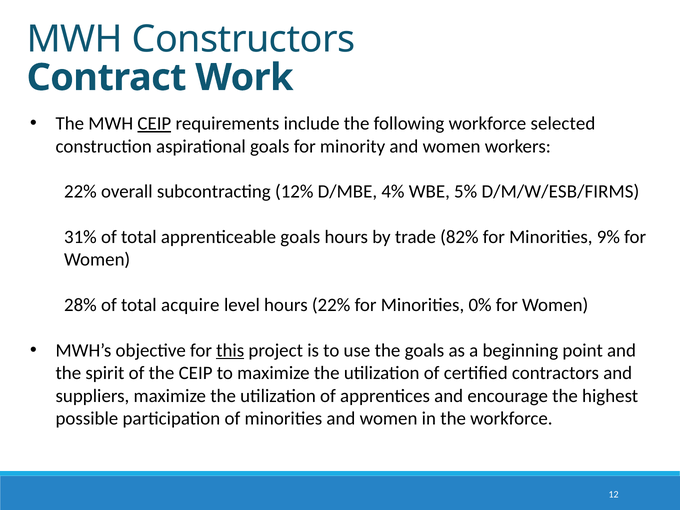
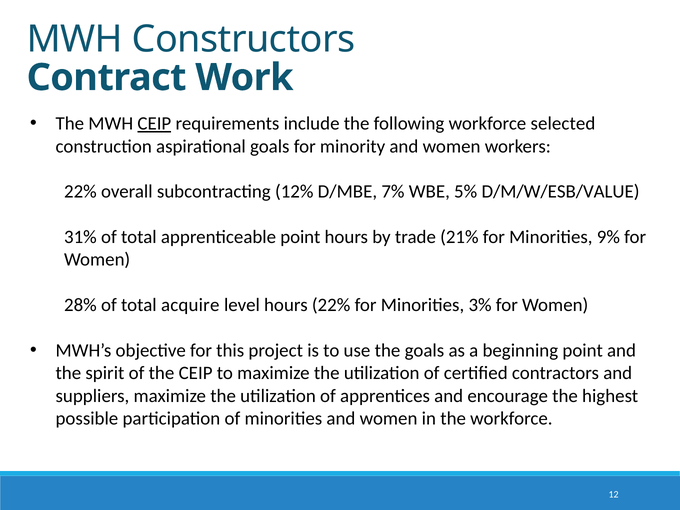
4%: 4% -> 7% (393, 192)
D/M/W/ESB/FIRMS: D/M/W/ESB/FIRMS -> D/M/W/ESB/VALUE (560, 192)
apprenticeable goals: goals -> point (300, 237)
82%: 82% -> 21% (459, 237)
0%: 0% -> 3% (480, 305)
this underline: present -> none (230, 350)
